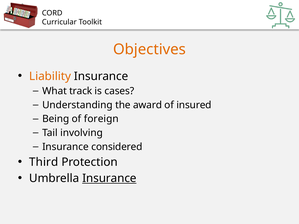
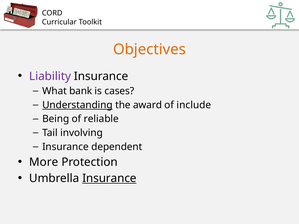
Liability colour: orange -> purple (50, 76)
track: track -> bank (81, 91)
Understanding underline: none -> present (77, 105)
insured: insured -> include (194, 105)
foreign: foreign -> reliable (101, 119)
considered: considered -> dependent (117, 147)
Third: Third -> More (44, 162)
